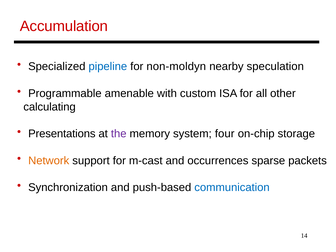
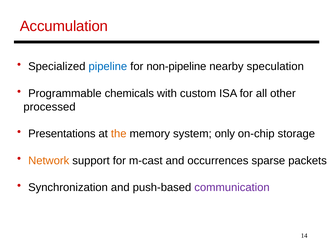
non-moldyn: non-moldyn -> non-pipeline (176, 67)
amenable: amenable -> chemicals (129, 93)
calculating: calculating -> processed (49, 107)
the colour: purple -> orange (119, 134)
four: four -> only (225, 134)
communication colour: blue -> purple (232, 188)
